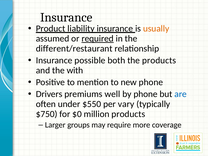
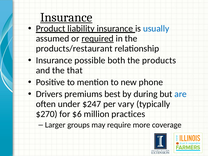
Insurance underline: none -> present (66, 17)
usually colour: orange -> blue (156, 29)
different/restaurant: different/restaurant -> products/restaurant (74, 48)
with: with -> that (75, 70)
well: well -> best (112, 94)
by phone: phone -> during (146, 94)
$550: $550 -> $247 (92, 104)
$750: $750 -> $270 (47, 114)
$0: $0 -> $6 (77, 114)
million products: products -> practices (128, 114)
